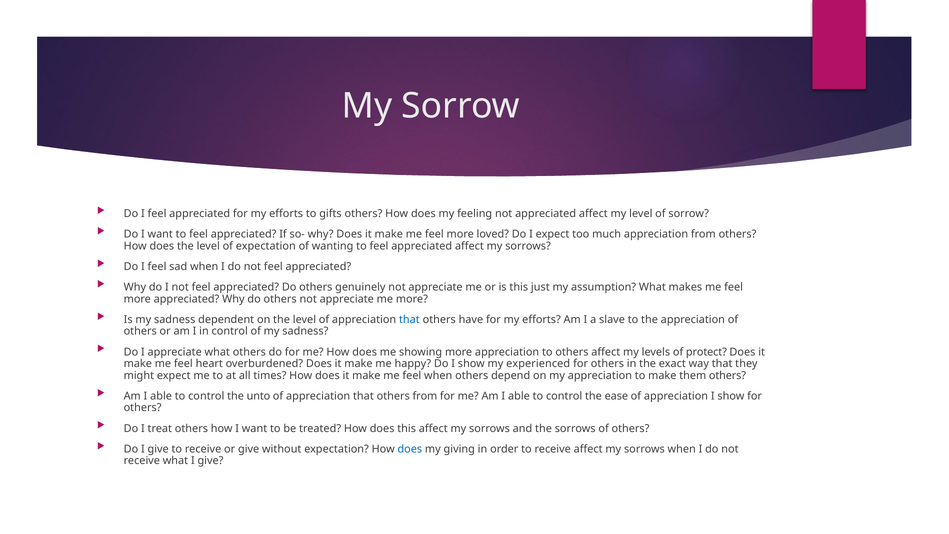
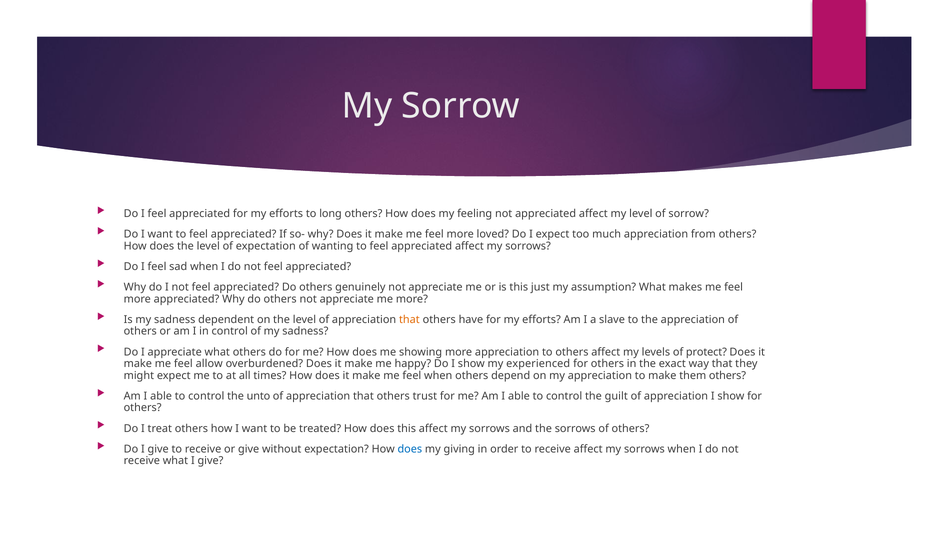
gifts: gifts -> long (331, 213)
that colour: blue -> orange (409, 319)
heart: heart -> allow (209, 364)
others from: from -> trust (425, 396)
ease: ease -> guilt (616, 396)
